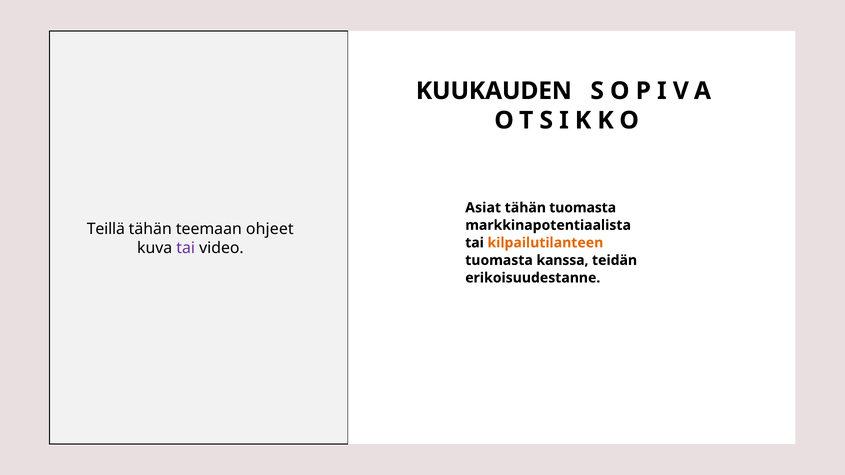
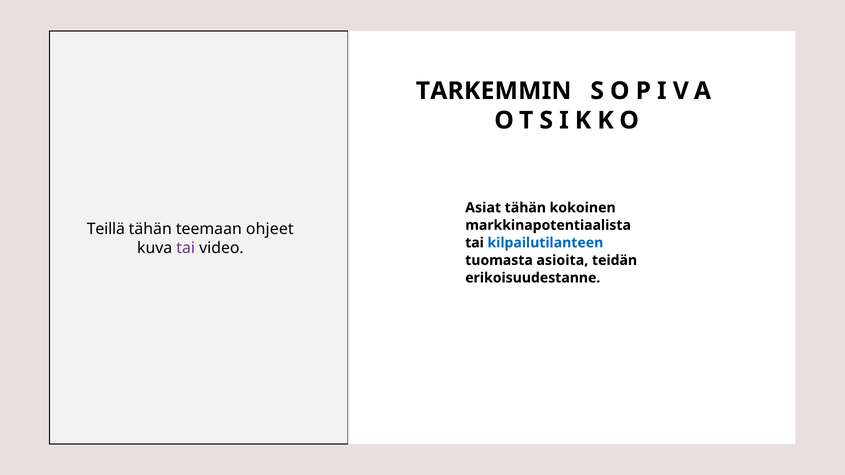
KUUKAUDEN: KUUKAUDEN -> TARKEMMIN (494, 91)
tähän tuomasta: tuomasta -> kokoinen (583, 208)
kilpailutilanteen colour: orange -> blue (545, 243)
kanssa: kanssa -> asioita (562, 260)
